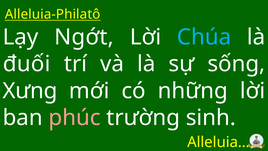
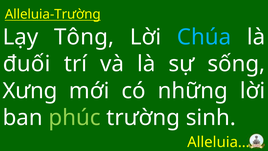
Alleluia-Philatô: Alleluia-Philatô -> Alleluia-Trường (53, 14)
Ngớt: Ngớt -> Tông (84, 37)
phúc colour: pink -> light green (75, 118)
